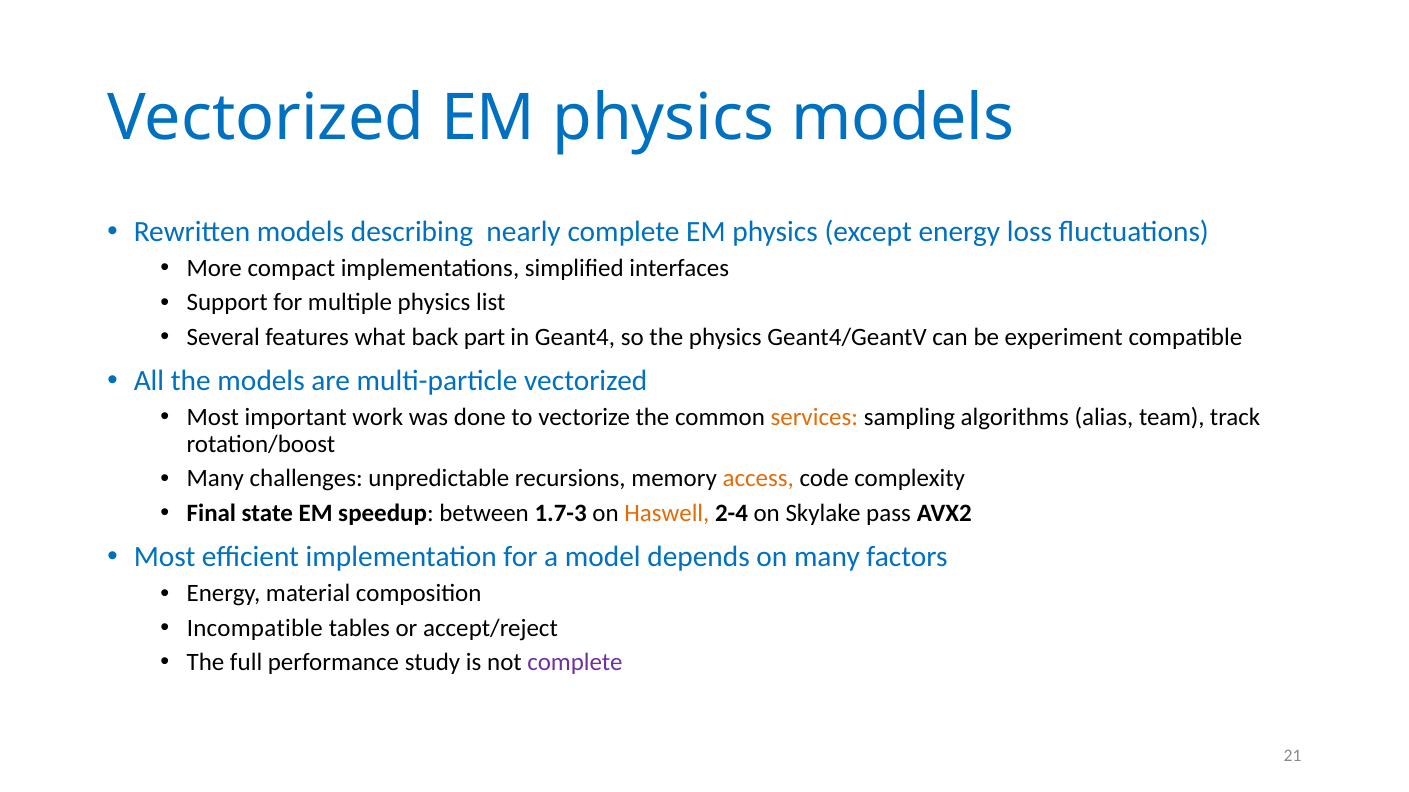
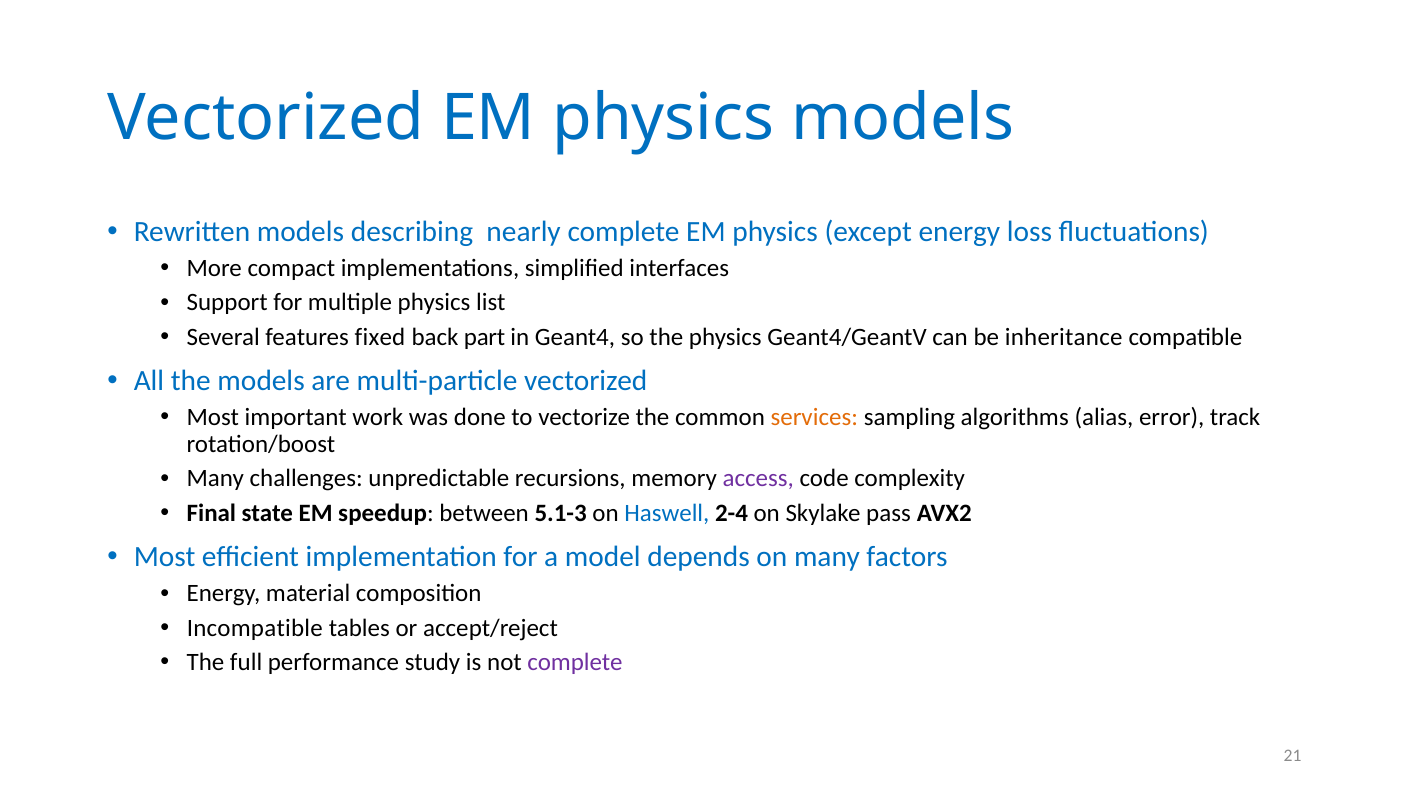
what: what -> fixed (380, 337)
experiment: experiment -> inheritance (1064, 337)
team: team -> error (1172, 418)
access colour: orange -> purple (758, 479)
1.7-3: 1.7-3 -> 5.1-3 (561, 513)
Haswell colour: orange -> blue (667, 513)
